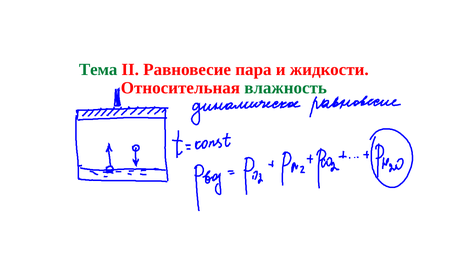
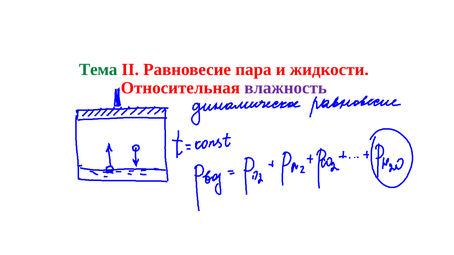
влажность colour: green -> purple (286, 88)
